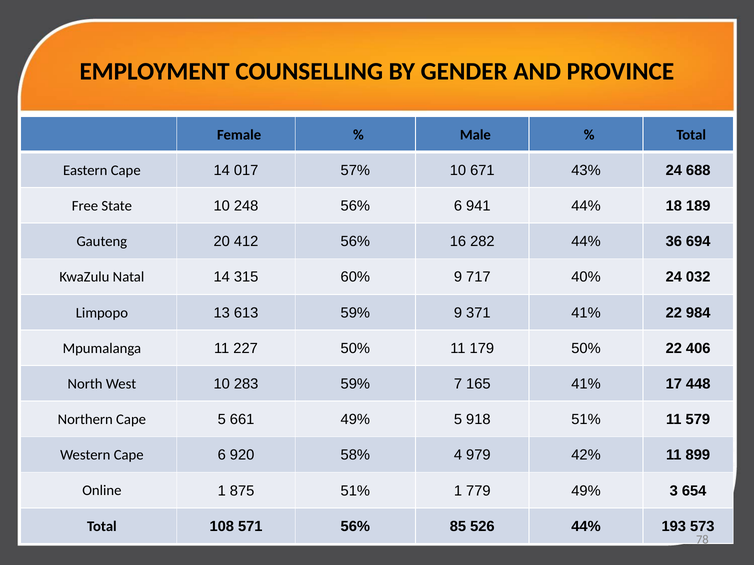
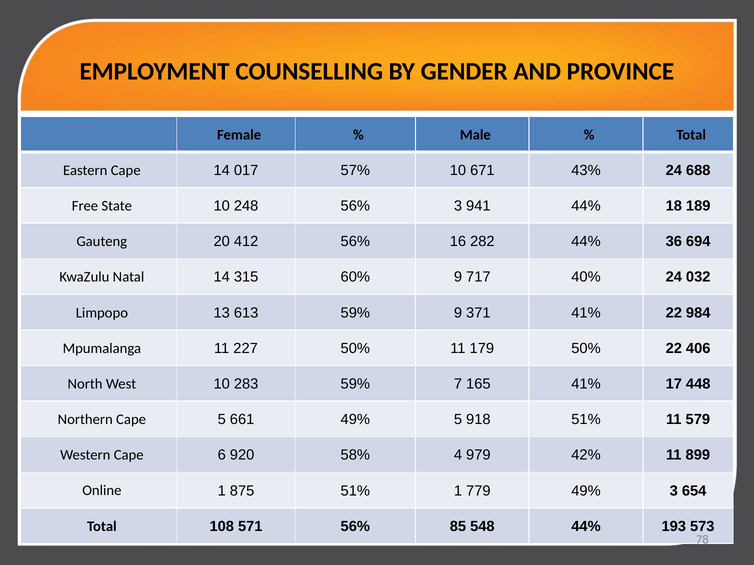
56% 6: 6 -> 3 (458, 206)
526: 526 -> 548 (482, 527)
